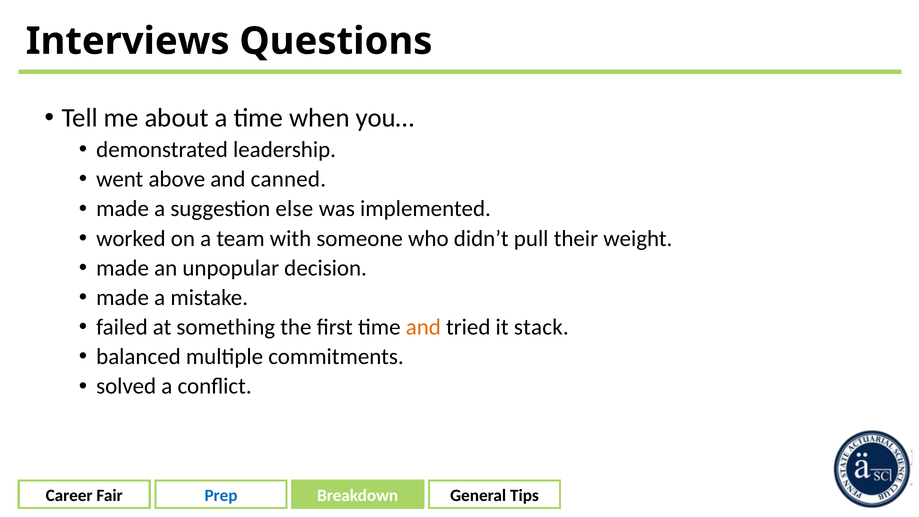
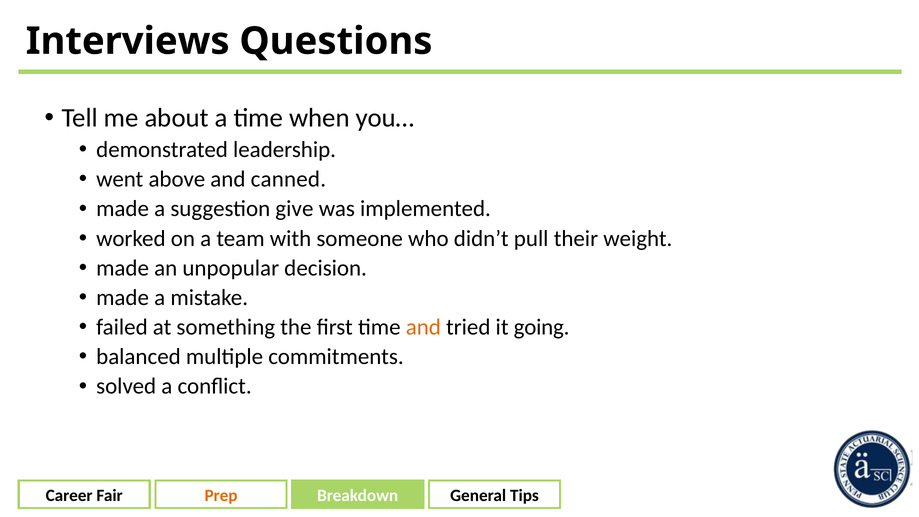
else: else -> give (294, 209)
stack: stack -> going (542, 327)
Prep colour: blue -> orange (221, 495)
